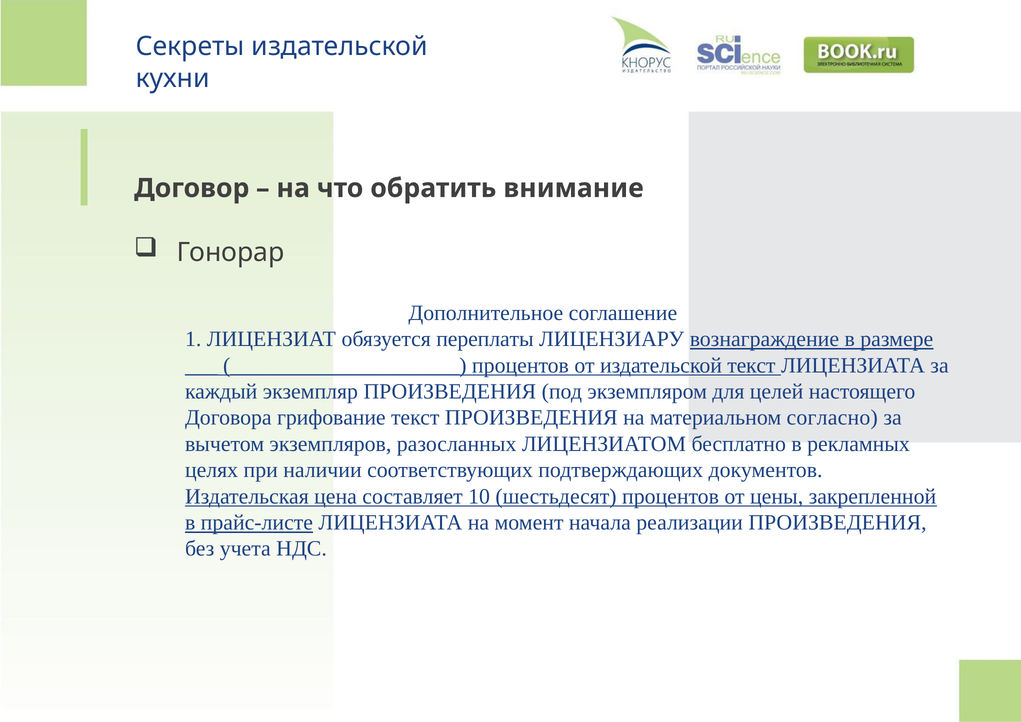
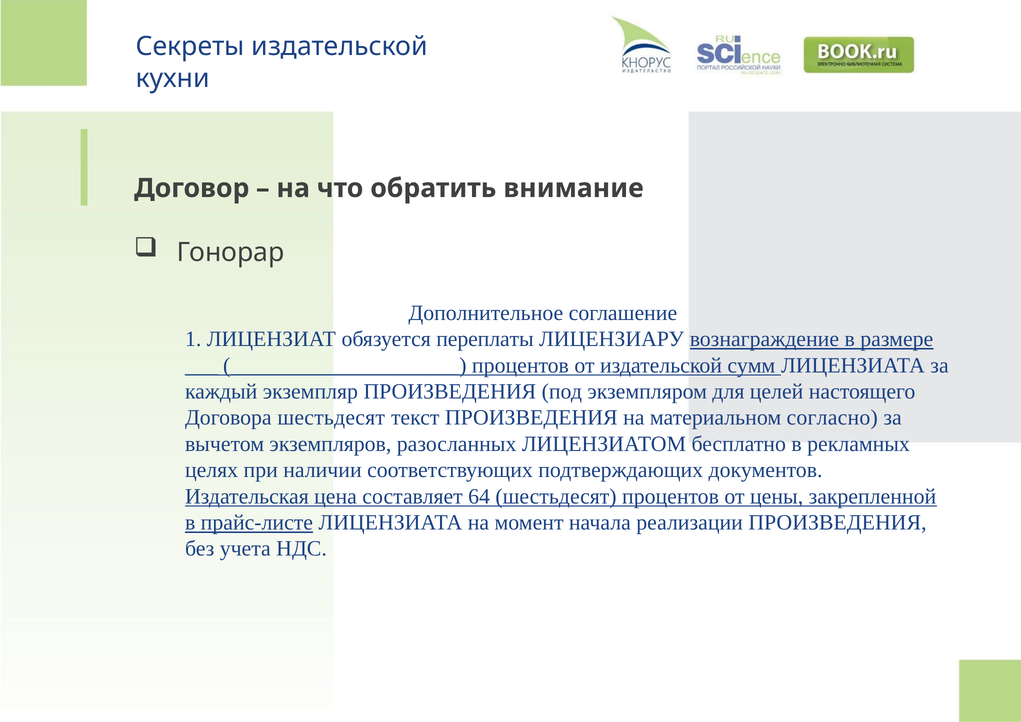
издательской текст: текст -> сумм (751, 365)
Договора грифование: грифование -> шестьдесят (331, 418)
10: 10 -> 64 (479, 496)
